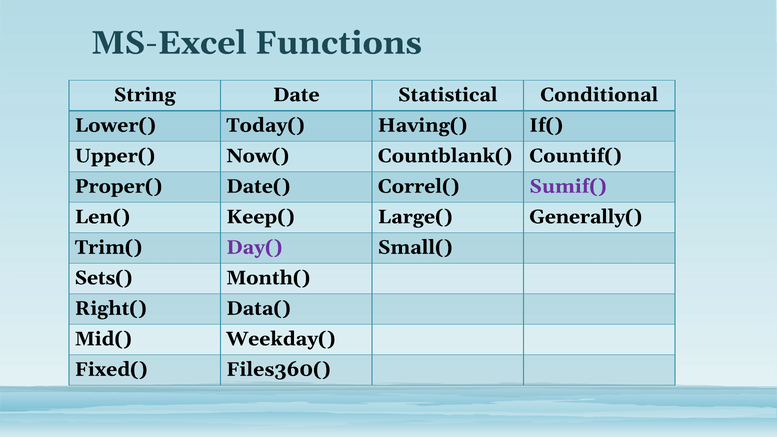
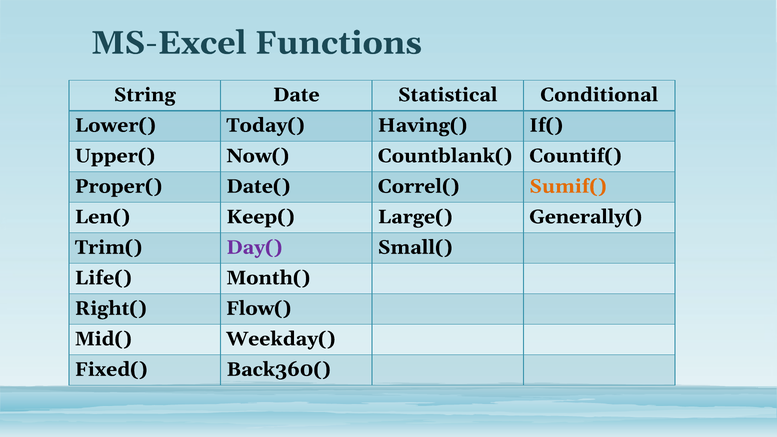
Sumif( colour: purple -> orange (568, 186)
Sets(: Sets( -> Life( (103, 278)
Data(: Data( -> Flow( (259, 308)
Files360(: Files360( -> Back360( (279, 369)
